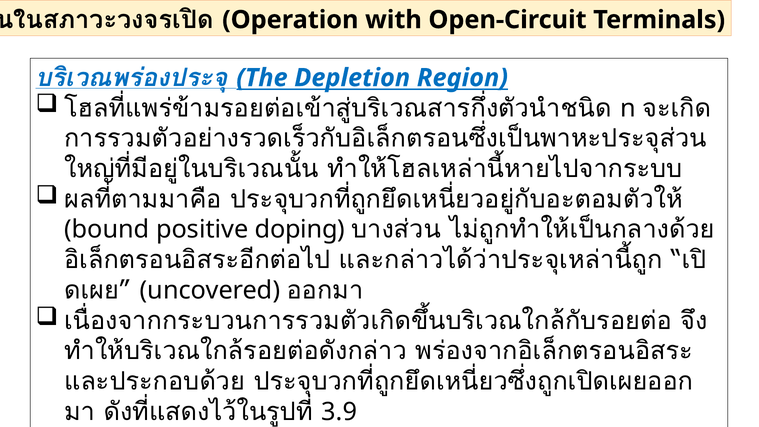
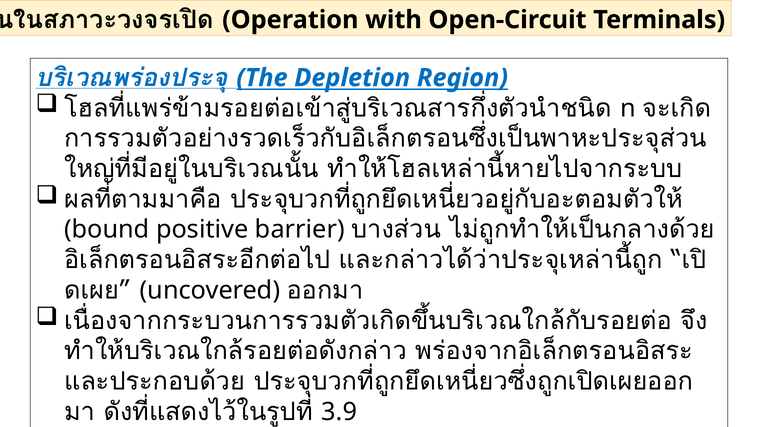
doping: doping -> barrier (300, 230)
